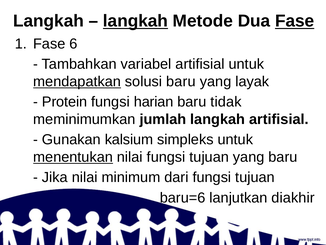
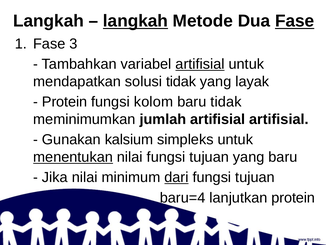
6: 6 -> 3 (73, 44)
artifisial underline: none -> present (200, 64)
mendapatkan underline: present -> none (77, 81)
solusi baru: baru -> tidak (181, 81)
harian: harian -> kolom (154, 102)
jumlah langkah: langkah -> artifisial (218, 119)
dari underline: none -> present (176, 177)
baru=6: baru=6 -> baru=4 (183, 197)
lanjutkan diakhir: diakhir -> protein (293, 197)
